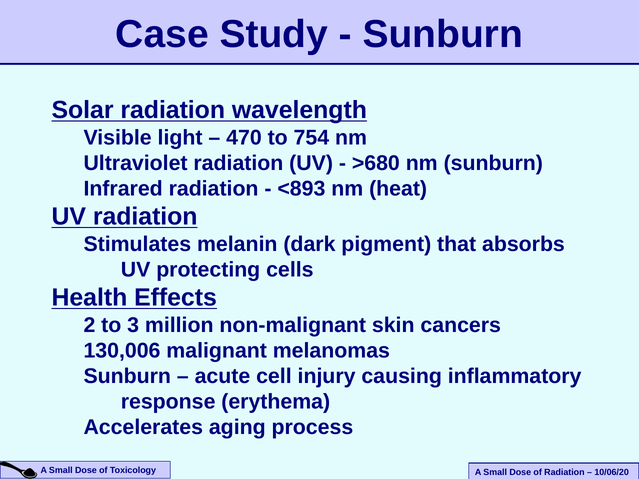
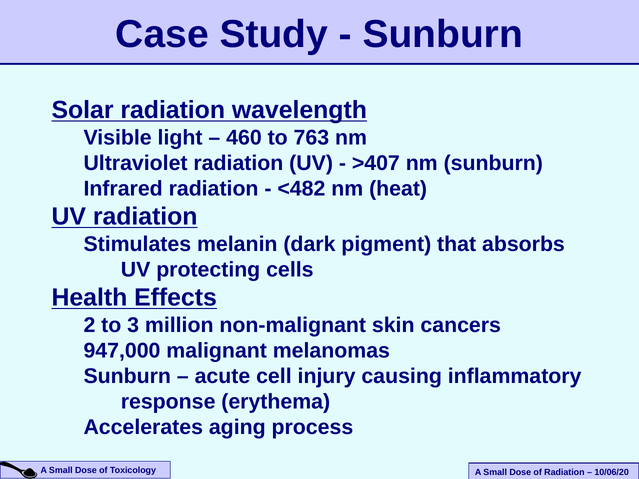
470: 470 -> 460 (244, 138)
754: 754 -> 763 (311, 138)
>680: >680 -> >407 (376, 163)
<893: <893 -> <482 (301, 189)
130,006: 130,006 -> 947,000 (122, 351)
